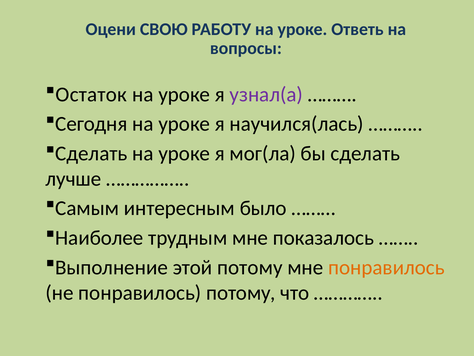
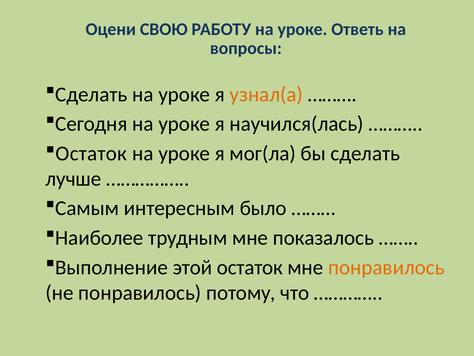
Остаток: Остаток -> Сделать (91, 94)
узнал(а colour: purple -> orange (266, 94)
Сделать: Сделать -> Остаток (91, 153)
этой потому: потому -> остаток (250, 267)
